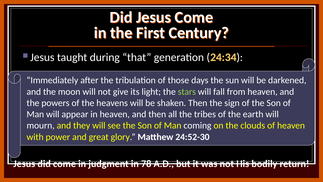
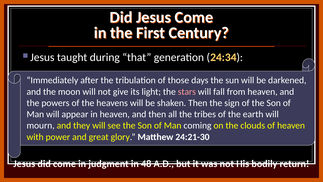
stars colour: light green -> pink (187, 91)
24:52-30: 24:52-30 -> 24:21-30 (192, 137)
78: 78 -> 48 (146, 163)
